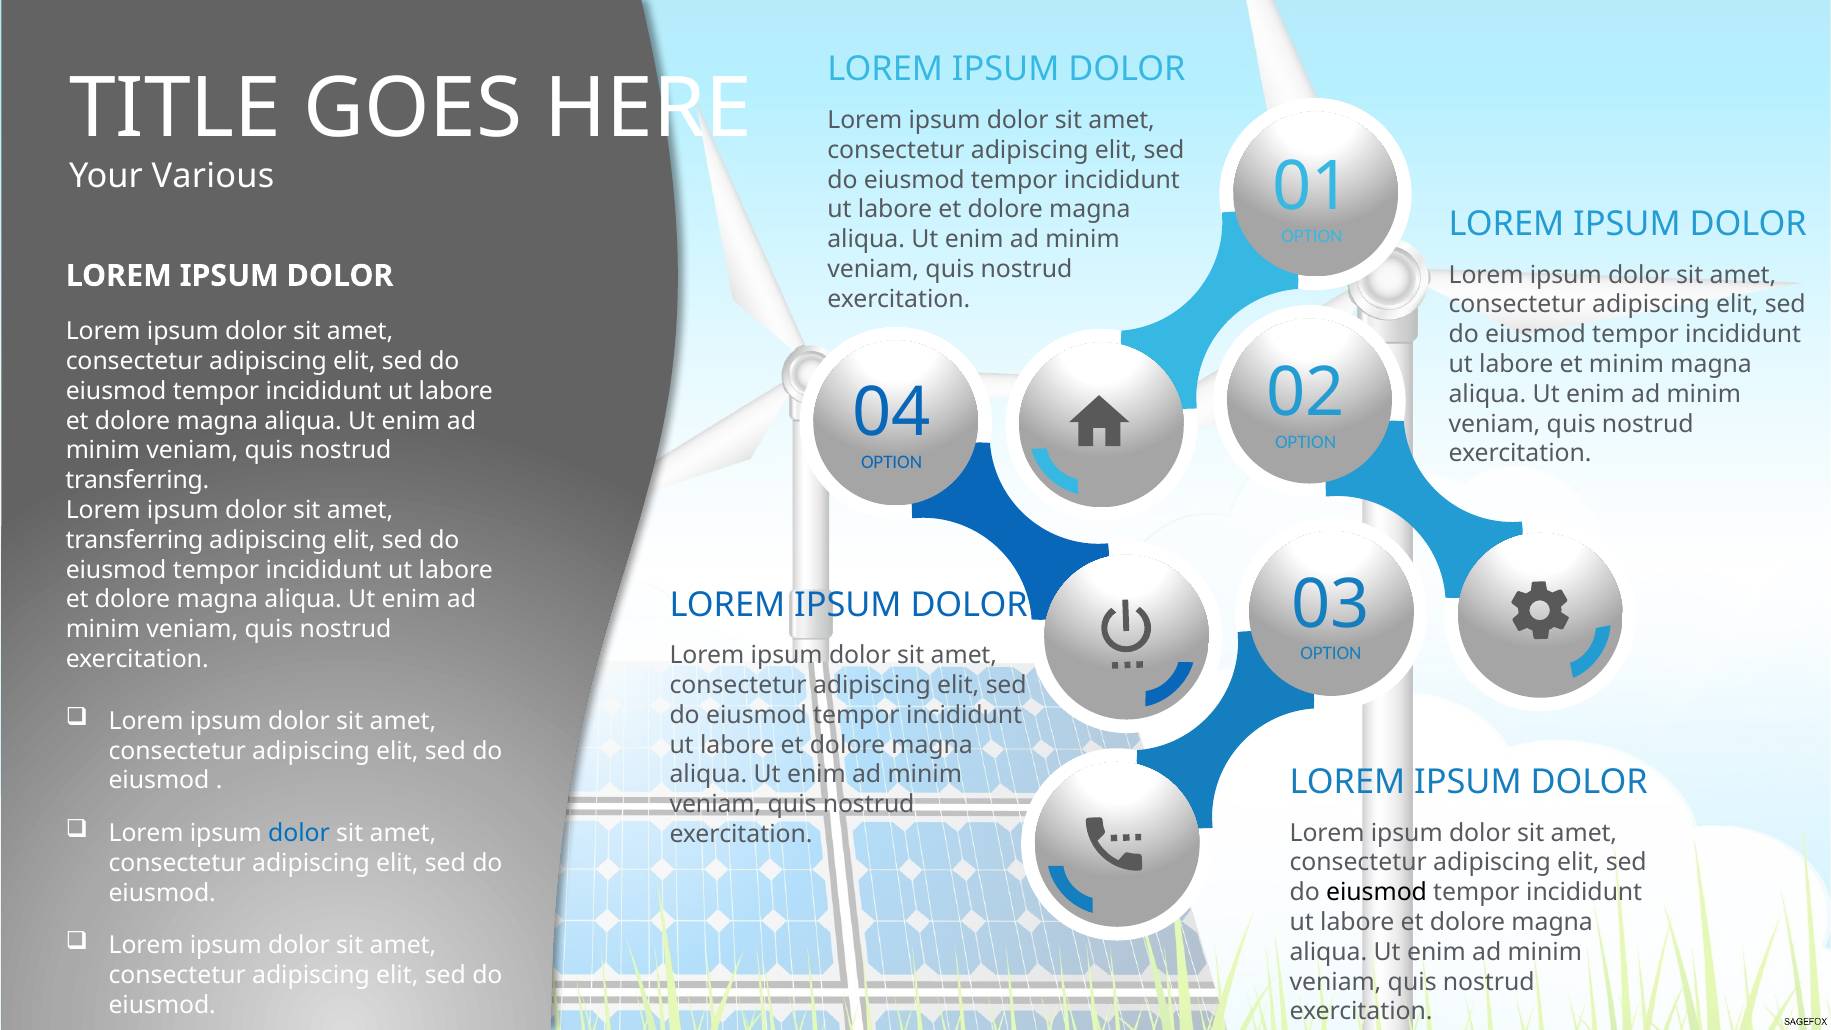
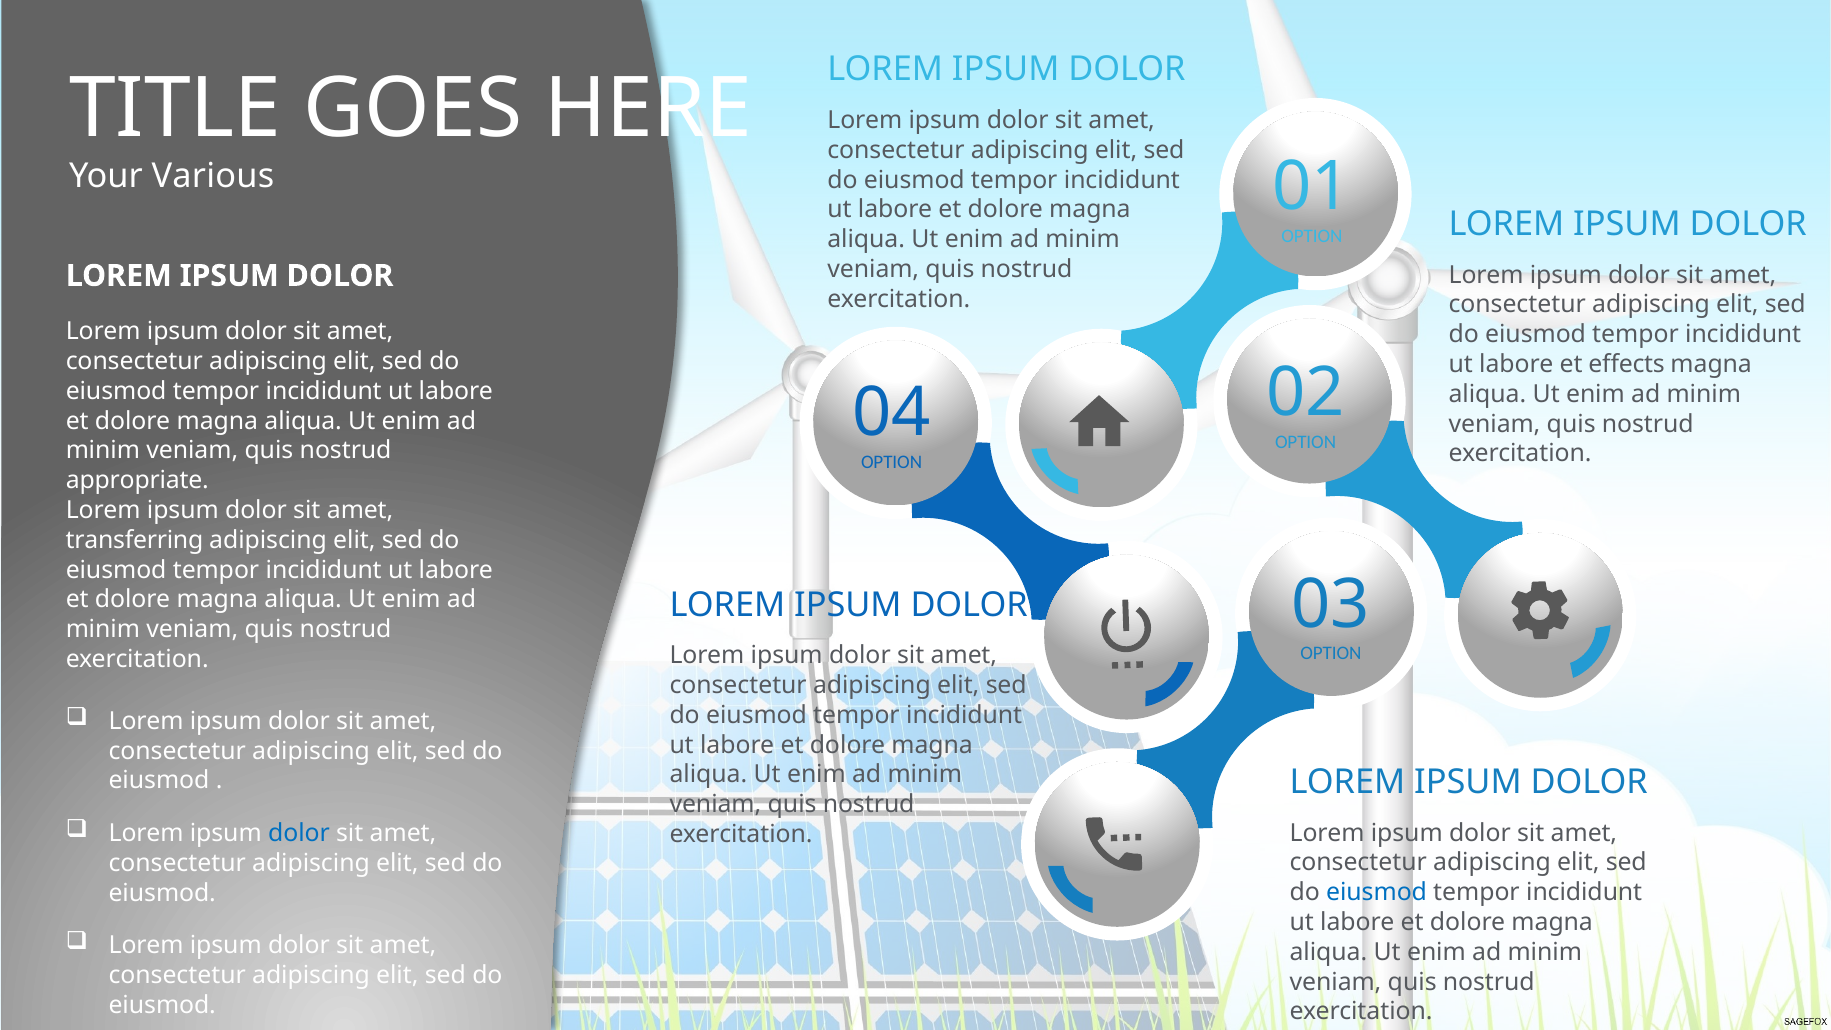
et minim: minim -> effects (1627, 364)
transferring: transferring -> appropriate (137, 480)
eiusmod colour: black -> blue (1377, 892)
